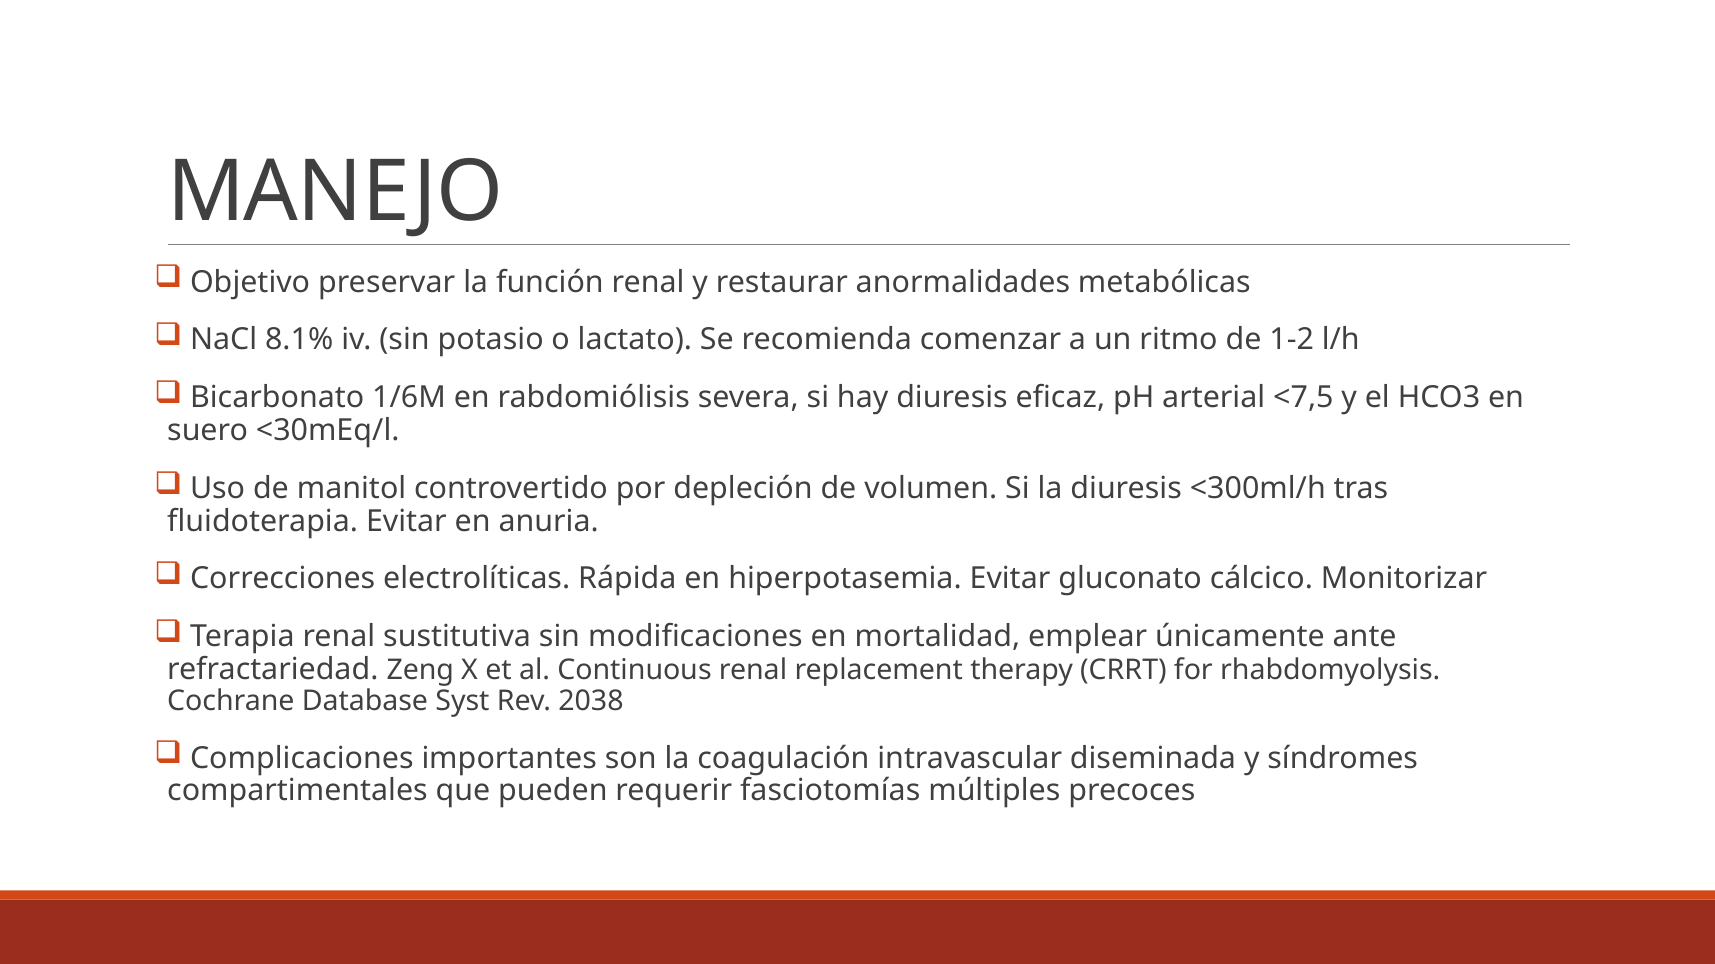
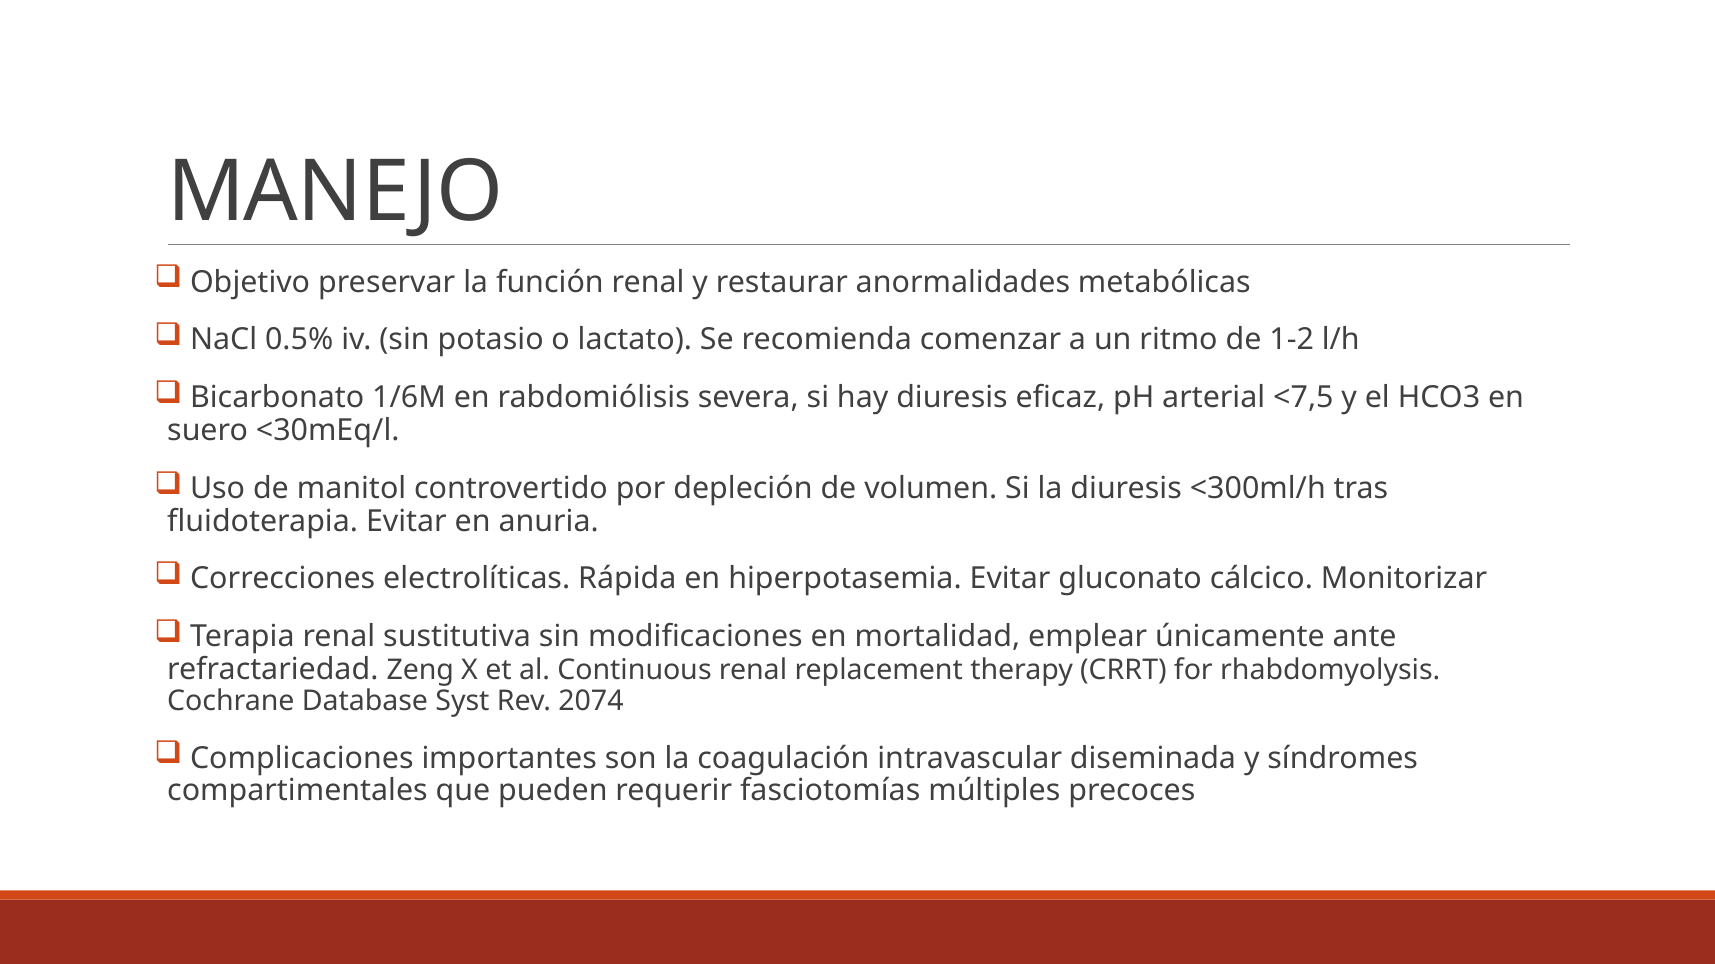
8.1%: 8.1% -> 0.5% (299, 340)
2038: 2038 -> 2074 (591, 702)
